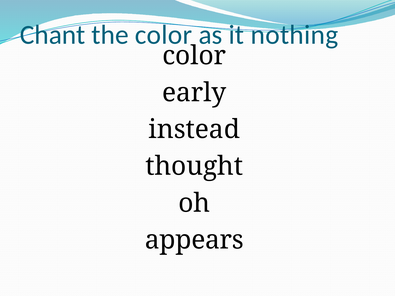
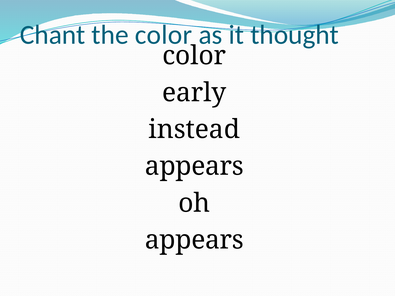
nothing: nothing -> thought (295, 35)
thought: thought -> appears (194, 166)
